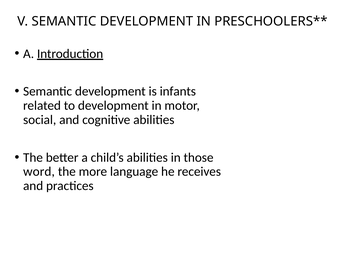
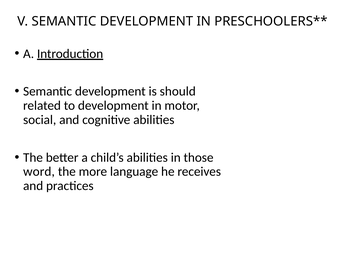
infants: infants -> should (178, 92)
